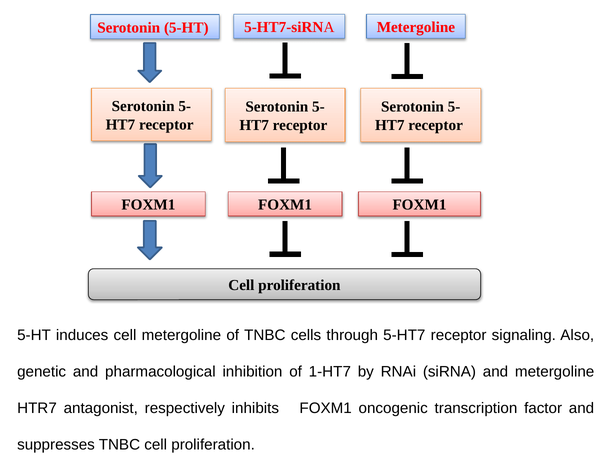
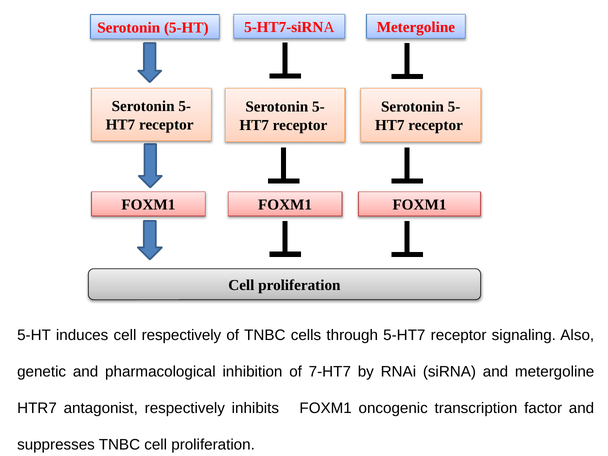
cell metergoline: metergoline -> respectively (181, 335)
1-HT7: 1-HT7 -> 7-HT7 (330, 372)
